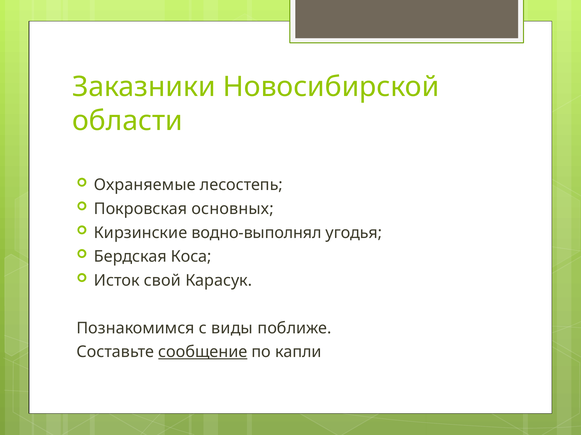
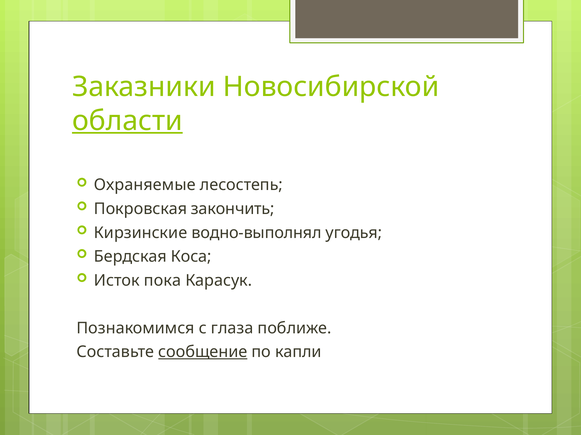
области underline: none -> present (127, 121)
основных: основных -> закончить (233, 209)
свой: свой -> пока (162, 281)
виды: виды -> глаза (232, 329)
